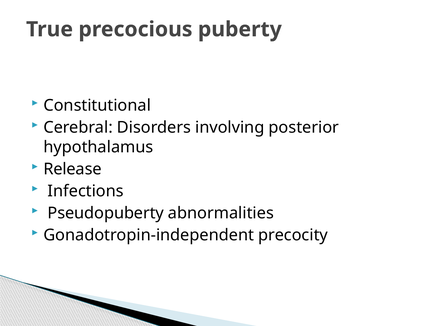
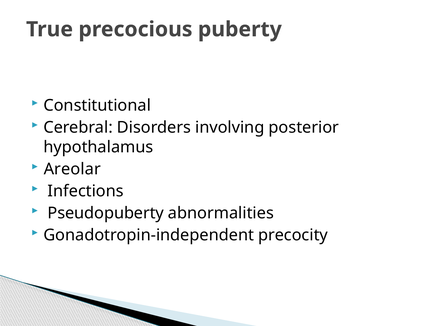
Release: Release -> Areolar (72, 169)
